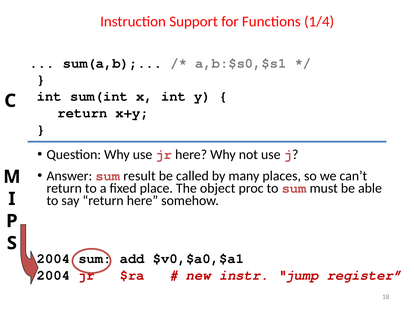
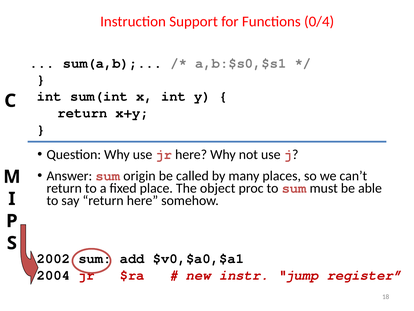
1/4: 1/4 -> 0/4 (319, 22)
result: result -> origin (139, 176)
2004: 2004 -> 2002 (53, 258)
